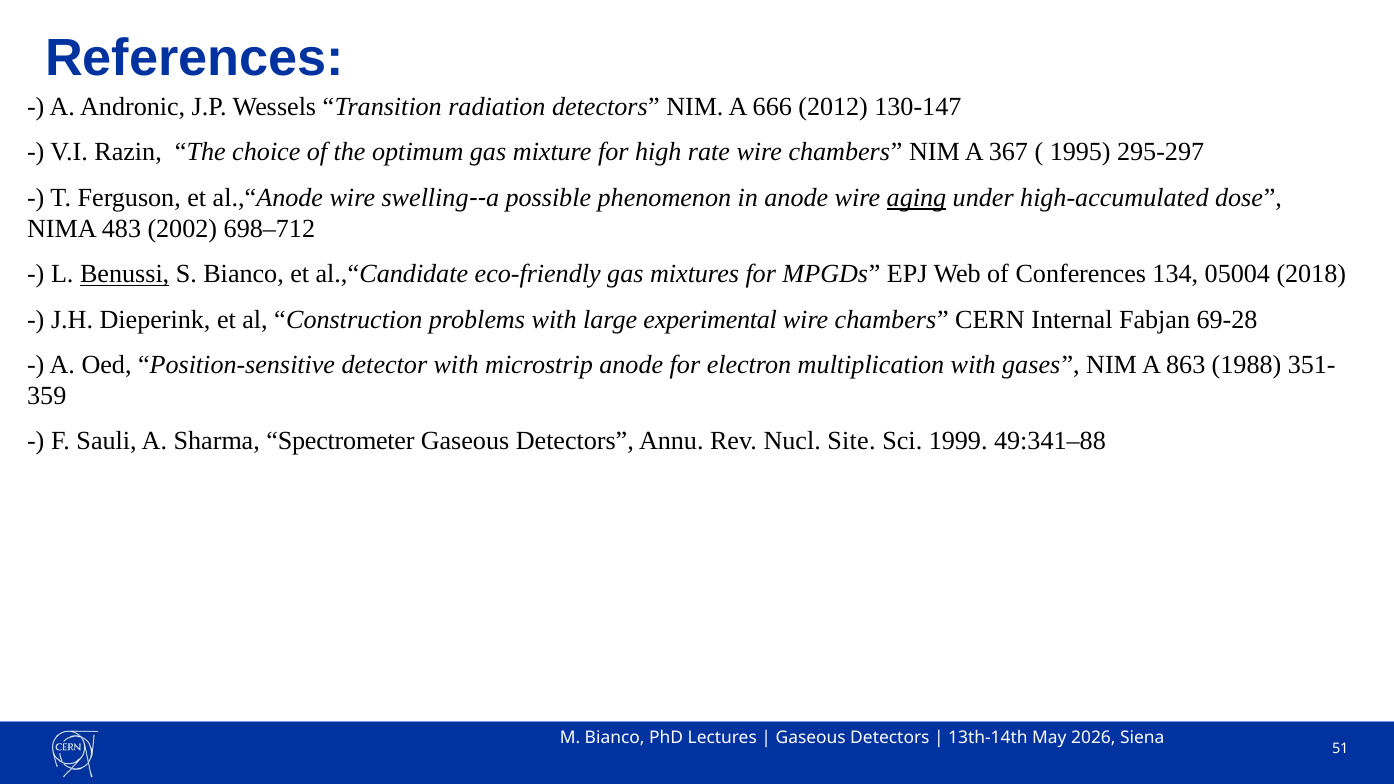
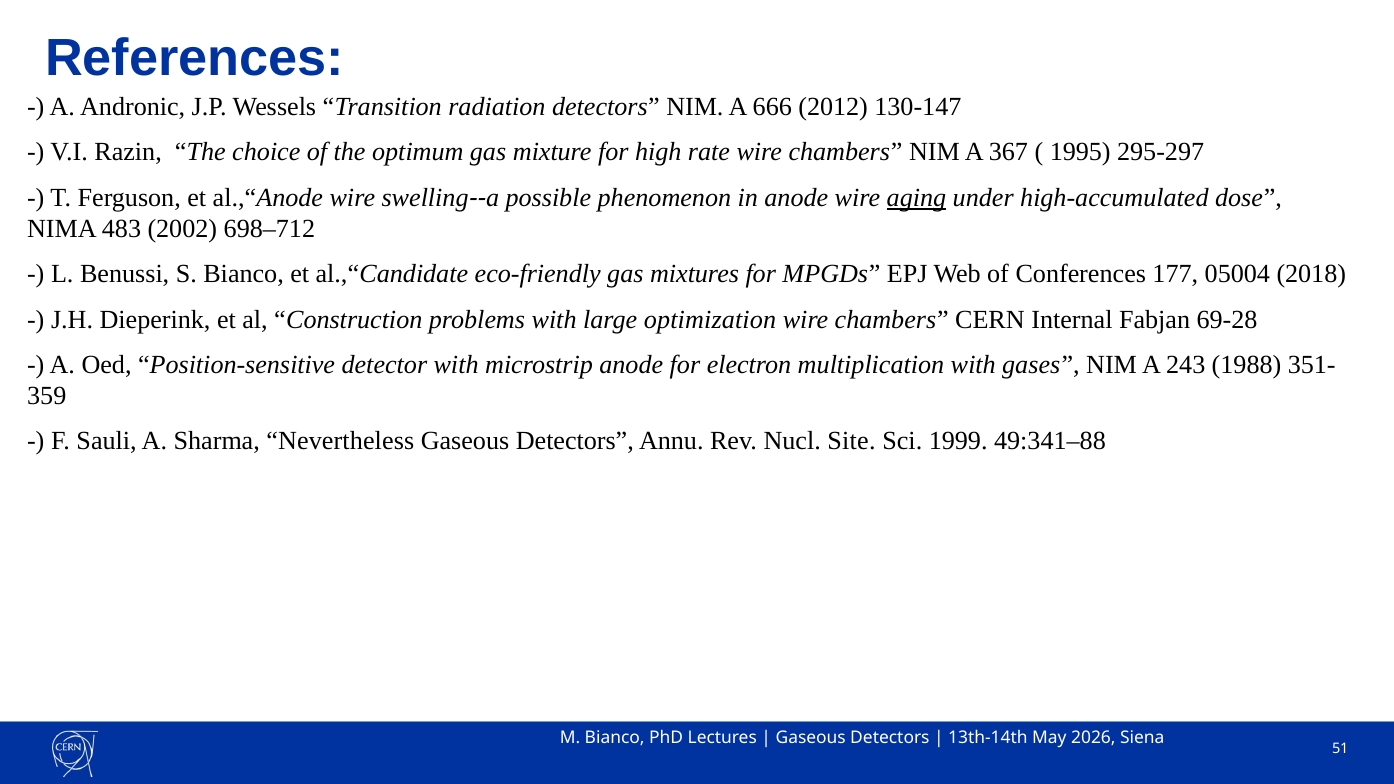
Benussi underline: present -> none (125, 274)
134: 134 -> 177 (1175, 274)
experimental: experimental -> optimization (710, 319)
863: 863 -> 243 (1186, 365)
Spectrometer: Spectrometer -> Nevertheless (340, 441)
